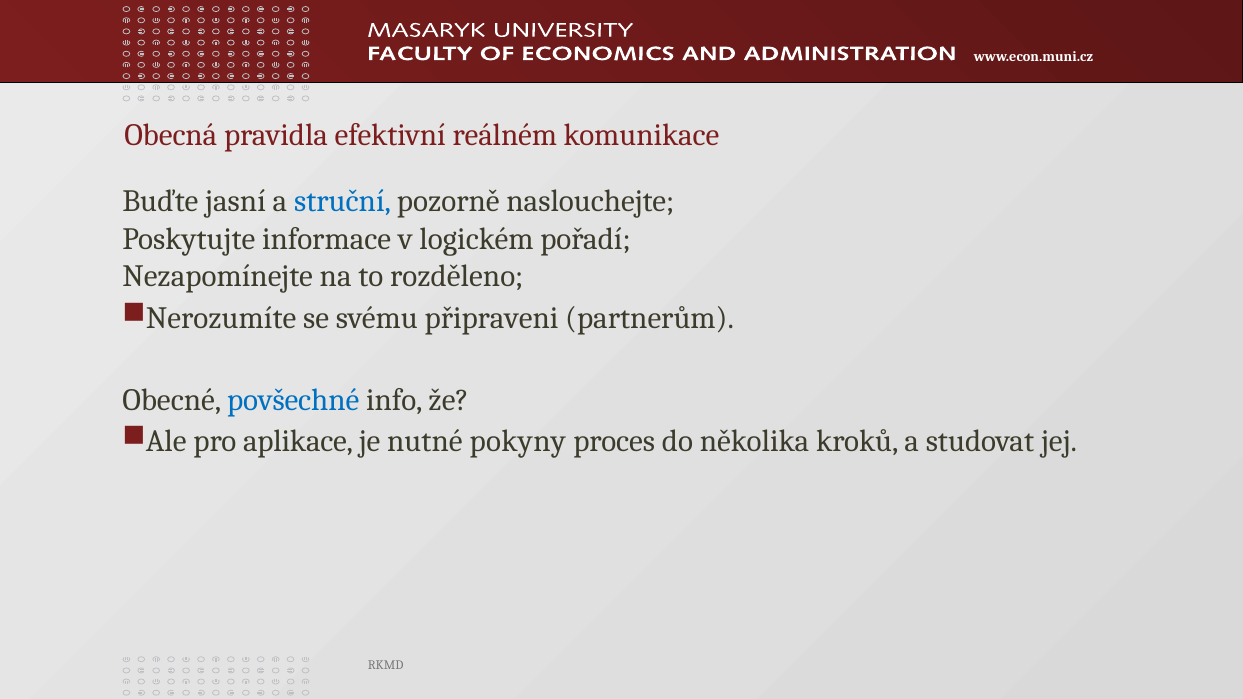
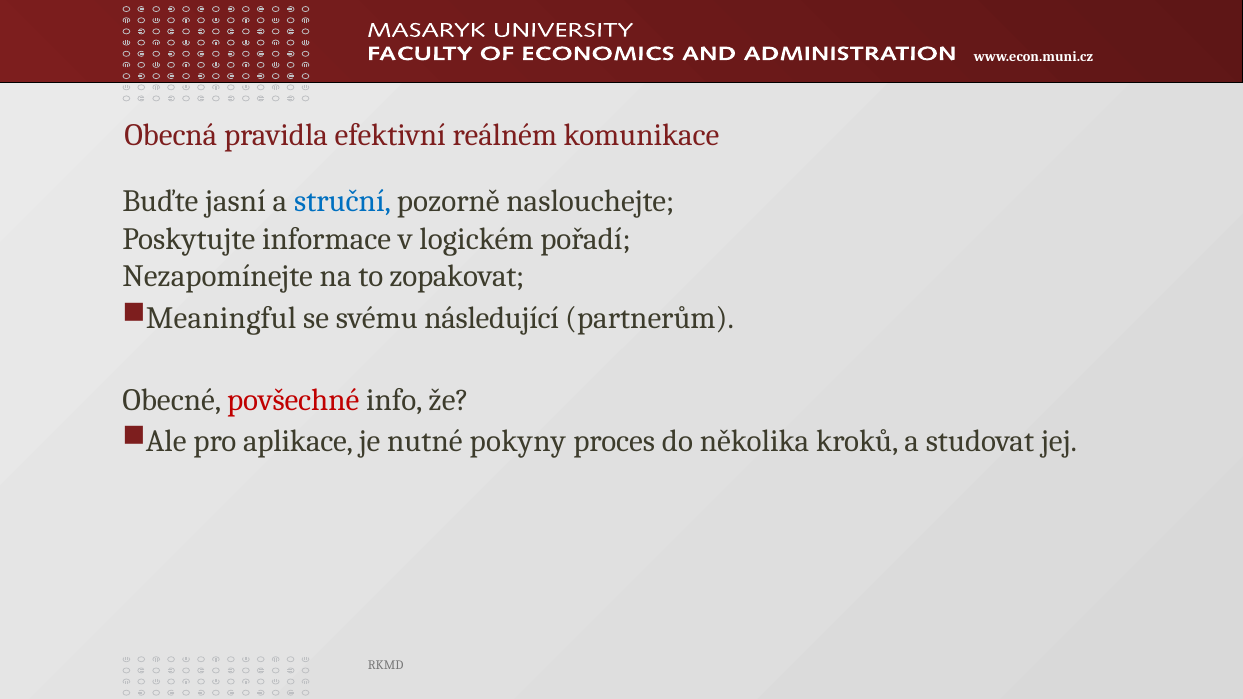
rozděleno: rozděleno -> zopakovat (457, 276)
Nerozumíte: Nerozumíte -> Meaningful (221, 318)
připraveni: připraveni -> následující (492, 318)
povšechné colour: blue -> red (293, 400)
